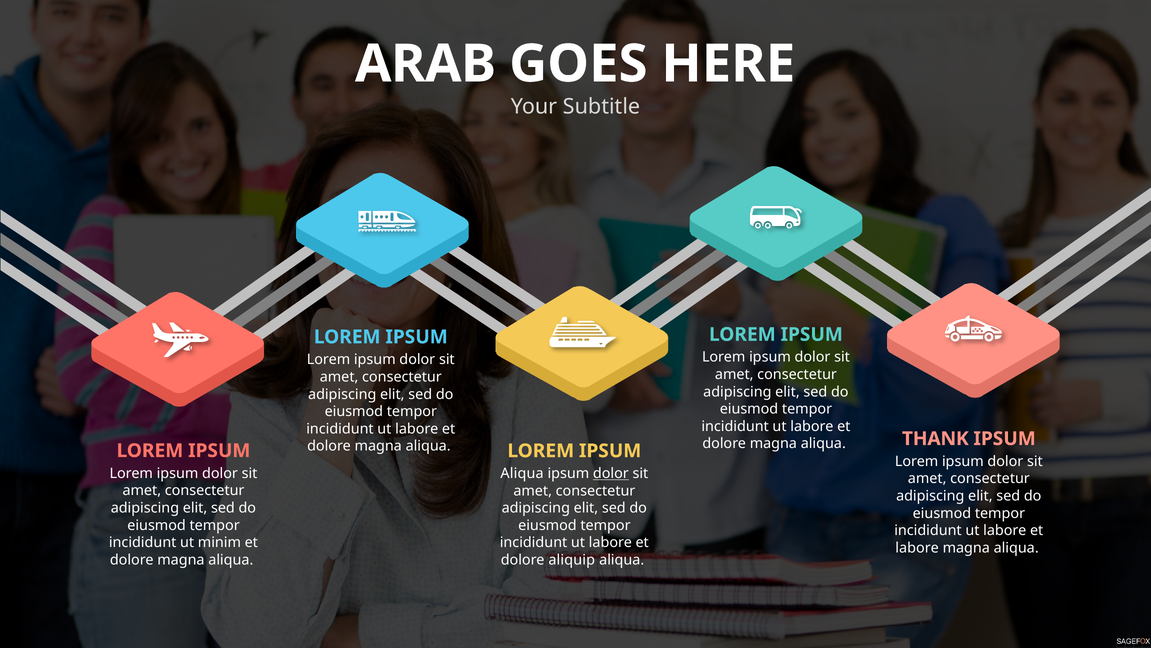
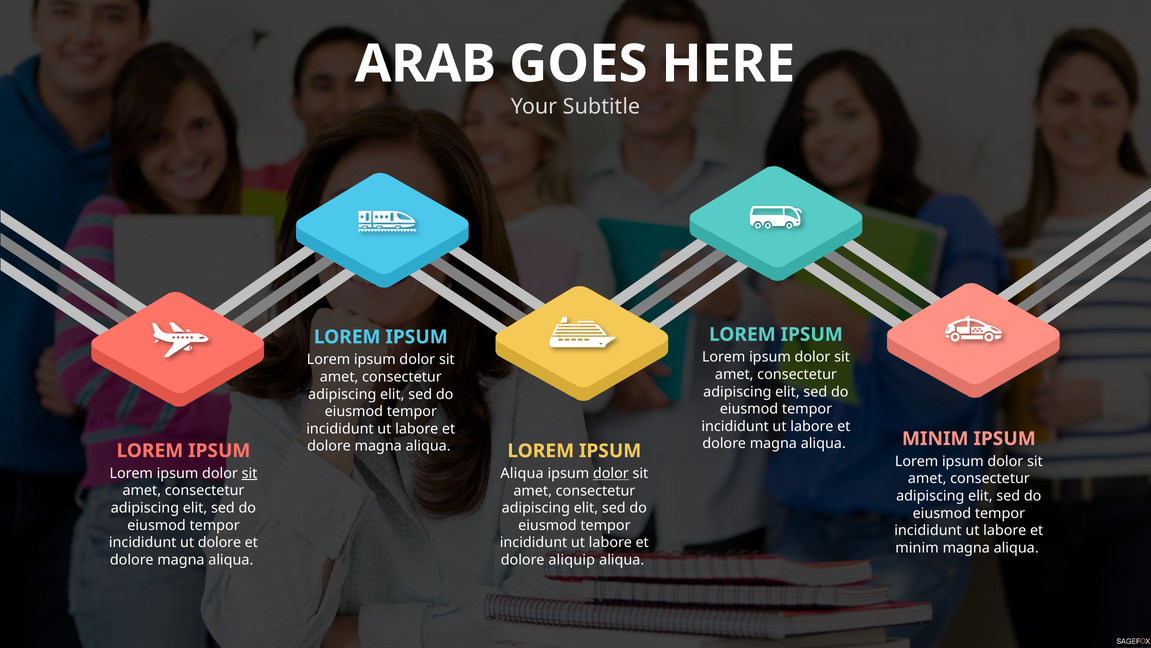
aliqua THANK: THANK -> MINIM (935, 438)
sit underline: none -> present (250, 473)
ut minim: minim -> dolore (219, 542)
labore: labore -> minim (917, 547)
